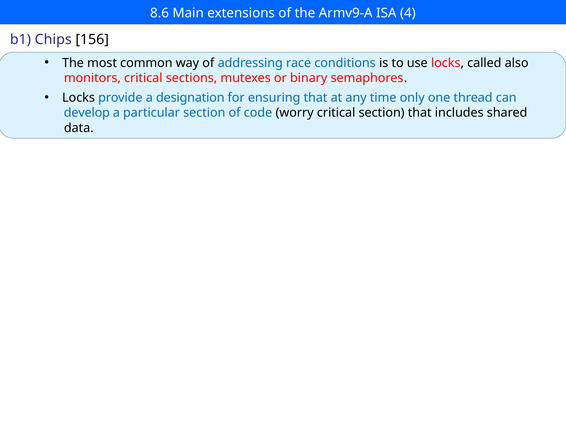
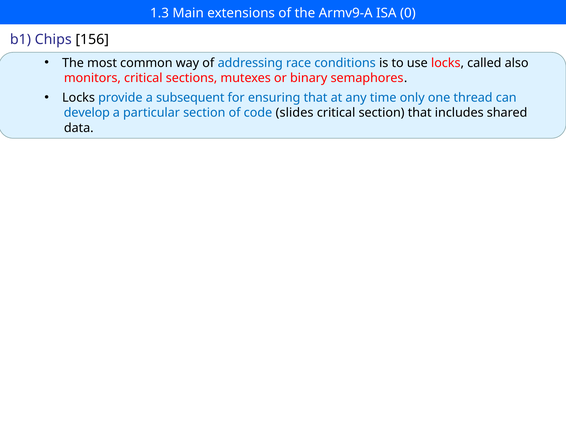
8.6: 8.6 -> 1.3 (160, 13)
4: 4 -> 0 (408, 13)
designation: designation -> subsequent (190, 98)
worry: worry -> slides (295, 113)
